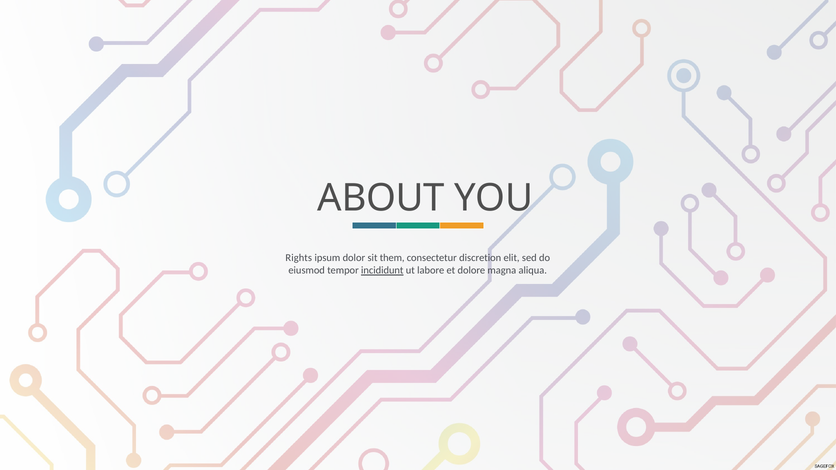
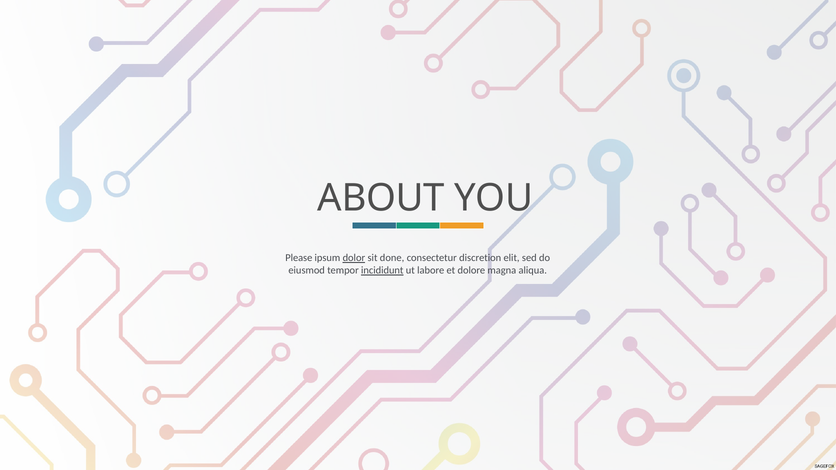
Rights: Rights -> Please (299, 258)
dolor underline: none -> present (354, 258)
them: them -> done (392, 258)
